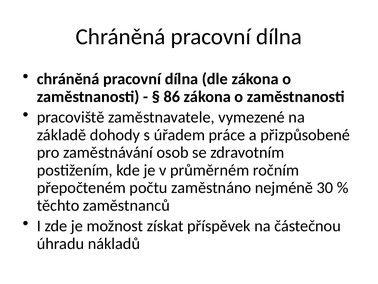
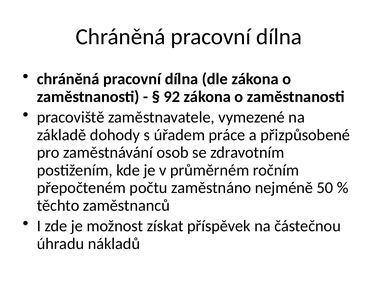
86: 86 -> 92 (172, 97)
30: 30 -> 50 (325, 188)
